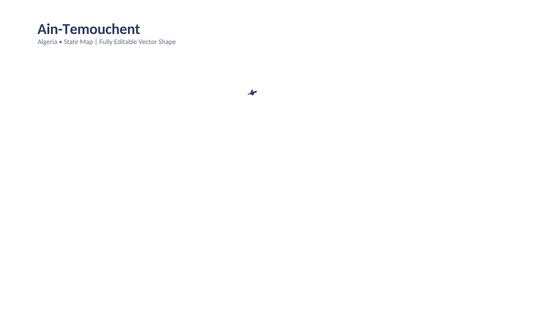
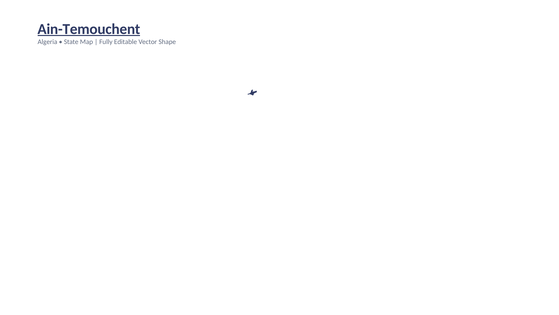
Ain-Temouchent underline: none -> present (89, 29)
